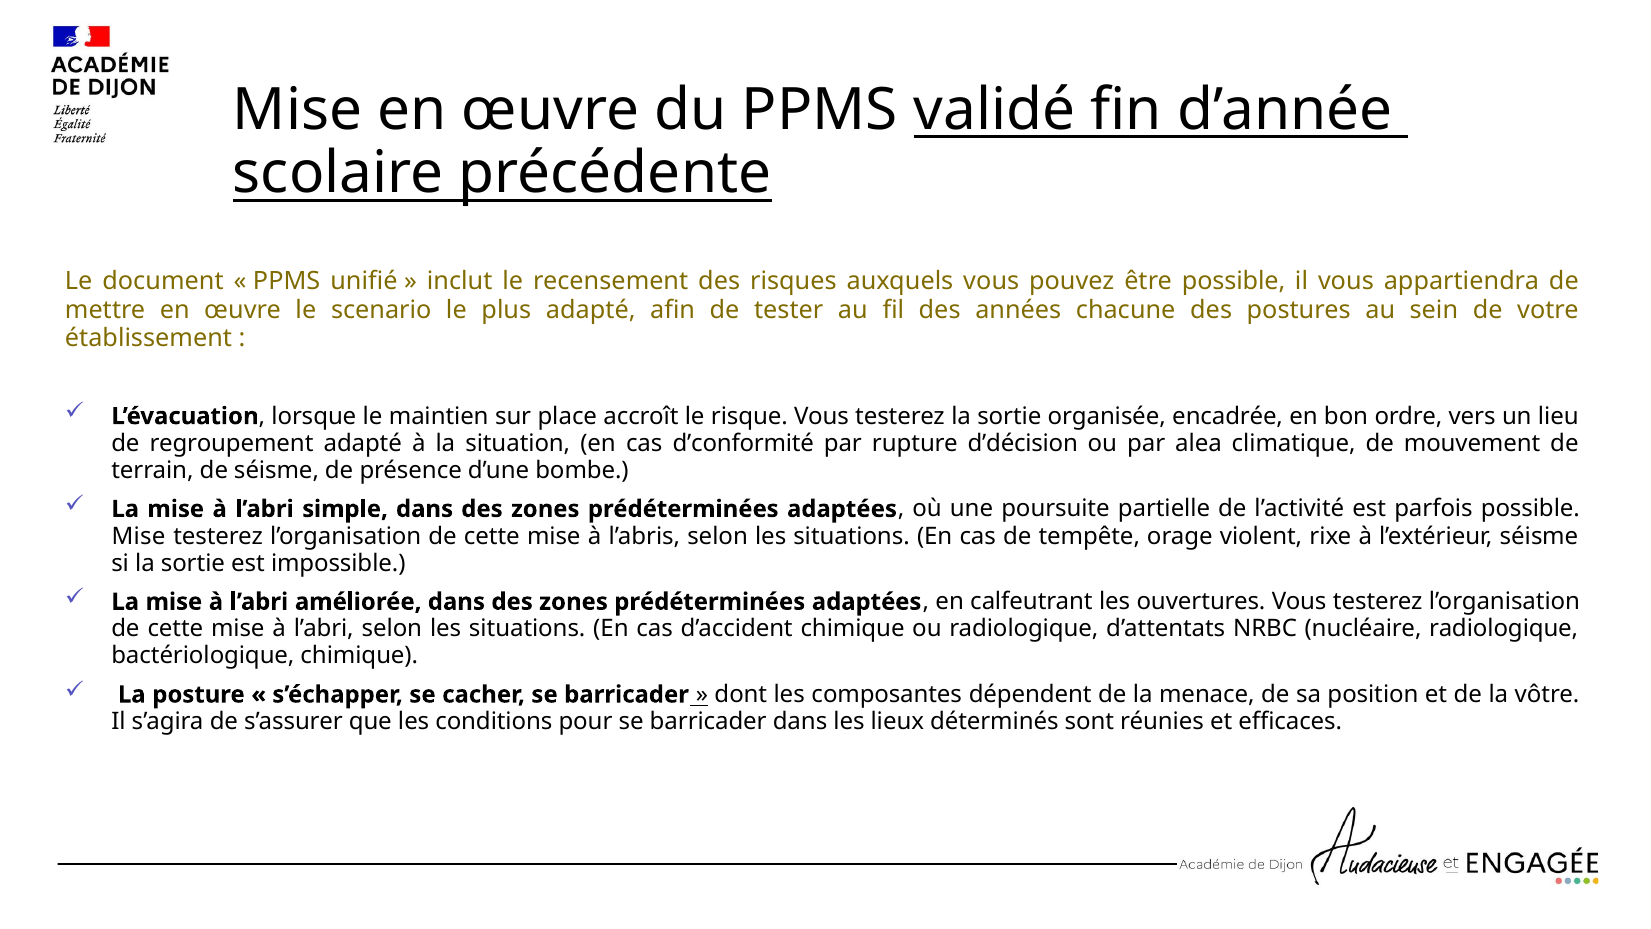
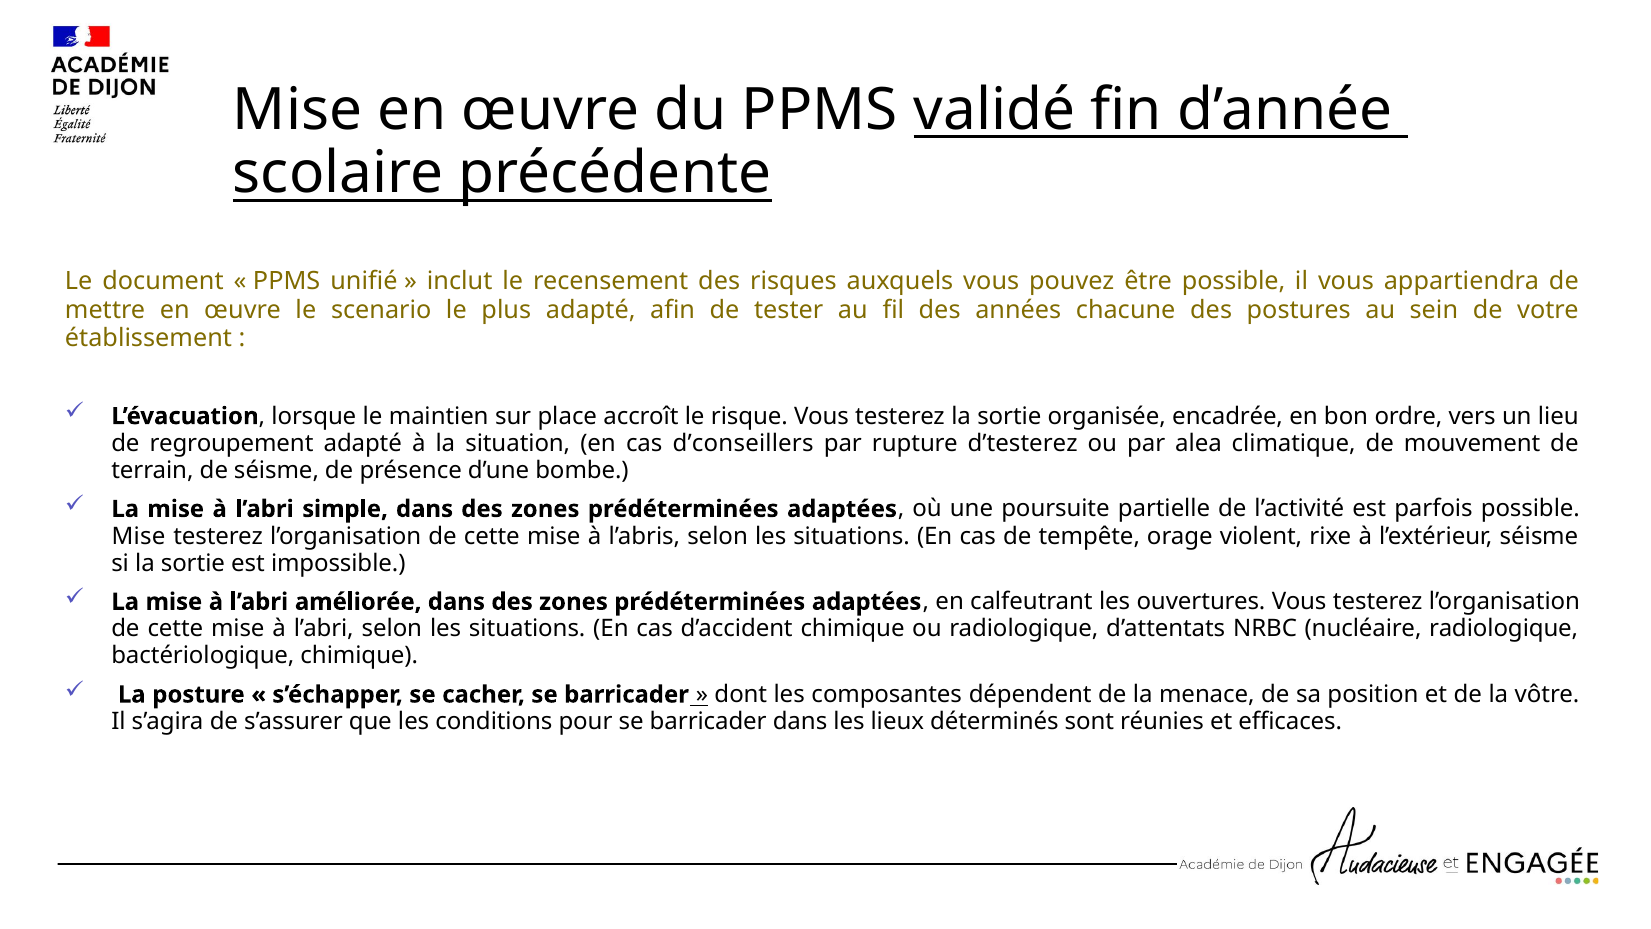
d’conformité: d’conformité -> d’conseillers (743, 443)
d’décision: d’décision -> d’testerez (1023, 443)
